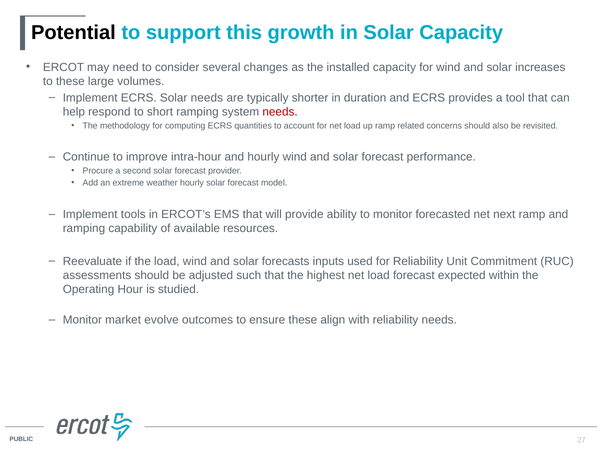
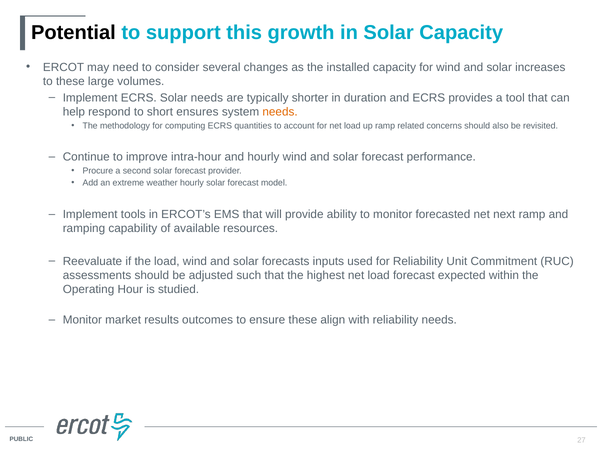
short ramping: ramping -> ensures (197, 112)
needs colour: red -> orange (280, 112)
evolve: evolve -> results (162, 320)
